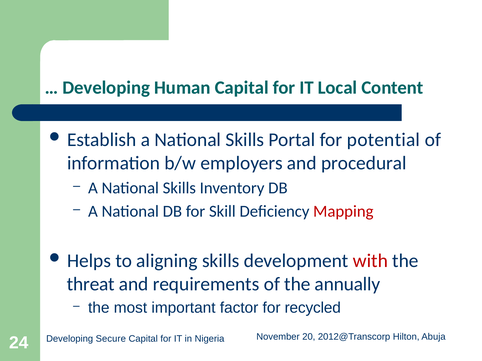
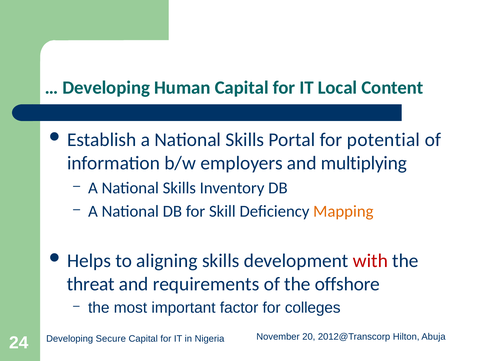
procedural: procedural -> multiplying (364, 163)
Mapping colour: red -> orange (343, 212)
annually: annually -> offshore (347, 285)
recycled: recycled -> colleges (313, 308)
